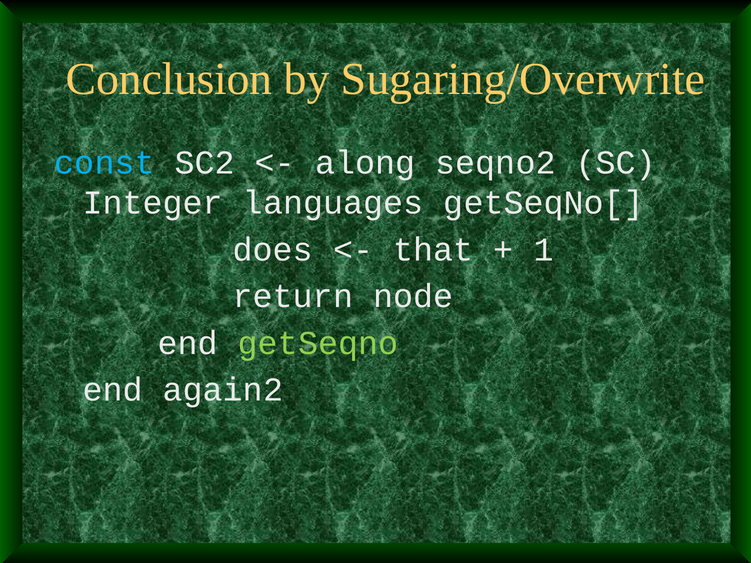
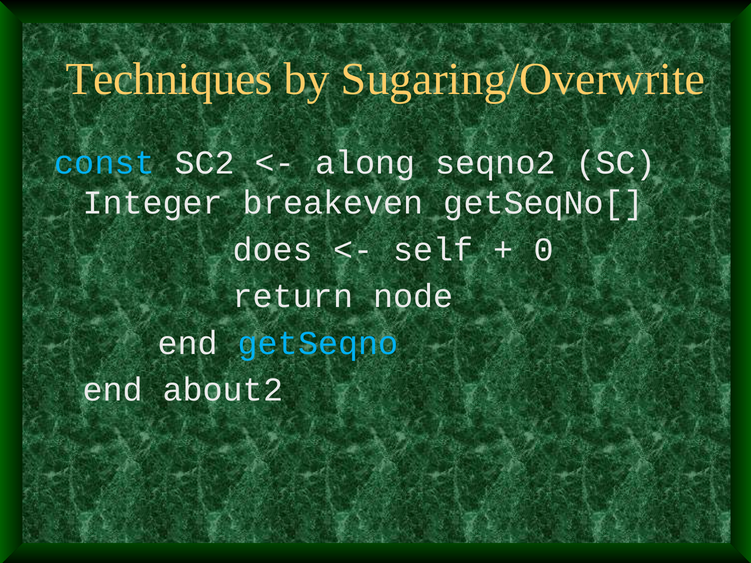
Conclusion: Conclusion -> Techniques (169, 79)
languages: languages -> breakeven (333, 203)
that: that -> self (433, 250)
1: 1 -> 0 (544, 250)
getSeqno colour: light green -> light blue (318, 343)
again2: again2 -> about2 (223, 390)
